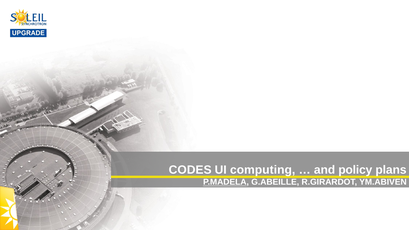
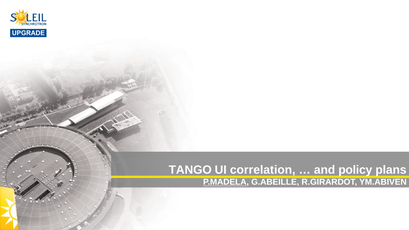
CODES: CODES -> TANGO (190, 170)
computing: computing -> correlation (263, 170)
